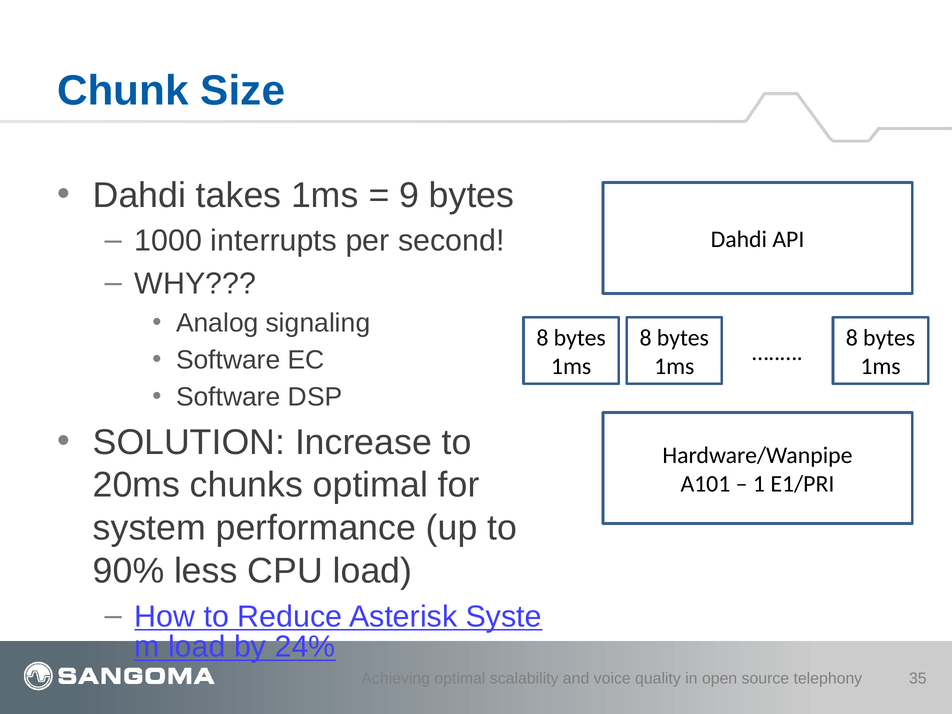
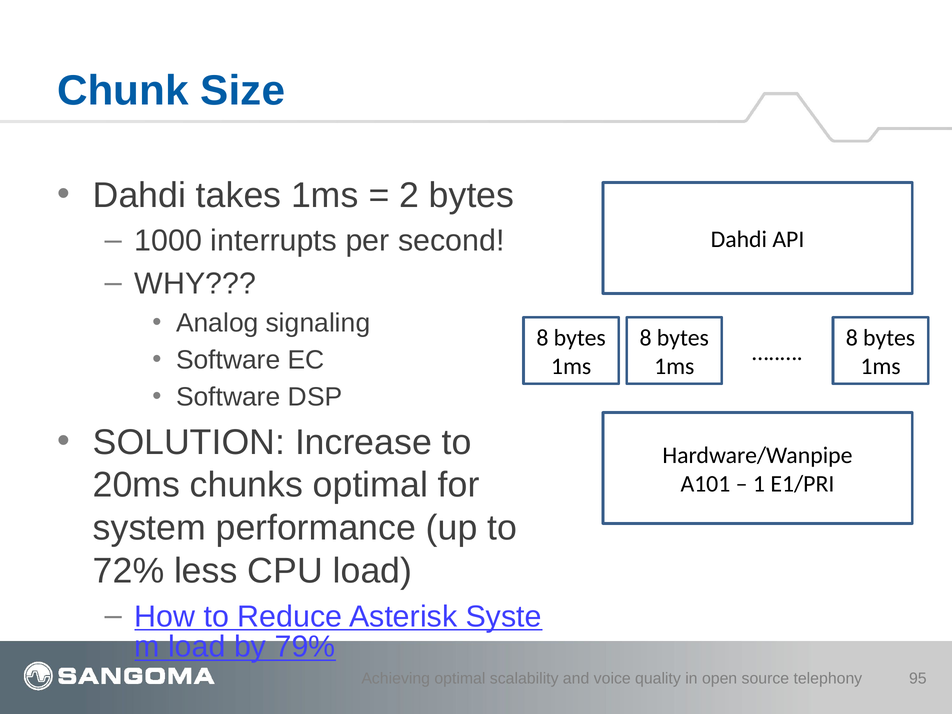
9: 9 -> 2 (409, 195)
90%: 90% -> 72% (129, 571)
24%: 24% -> 79% (305, 647)
35: 35 -> 95 (918, 679)
